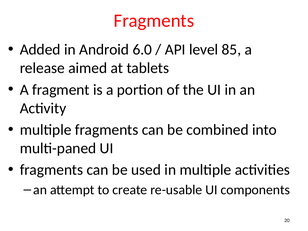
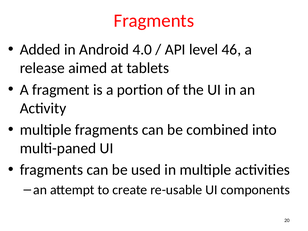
6.0: 6.0 -> 4.0 (142, 50)
85: 85 -> 46 (231, 50)
